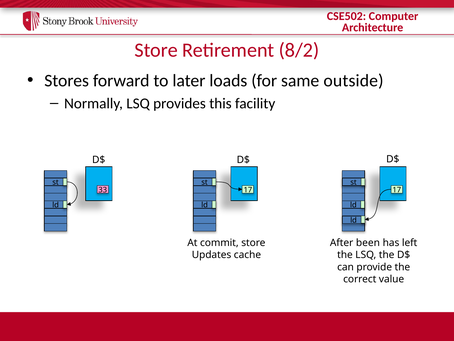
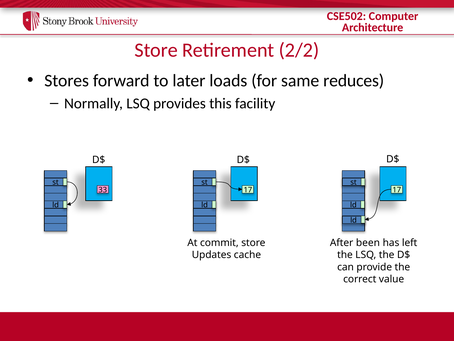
8/2: 8/2 -> 2/2 (299, 50)
outside: outside -> reduces (354, 81)
